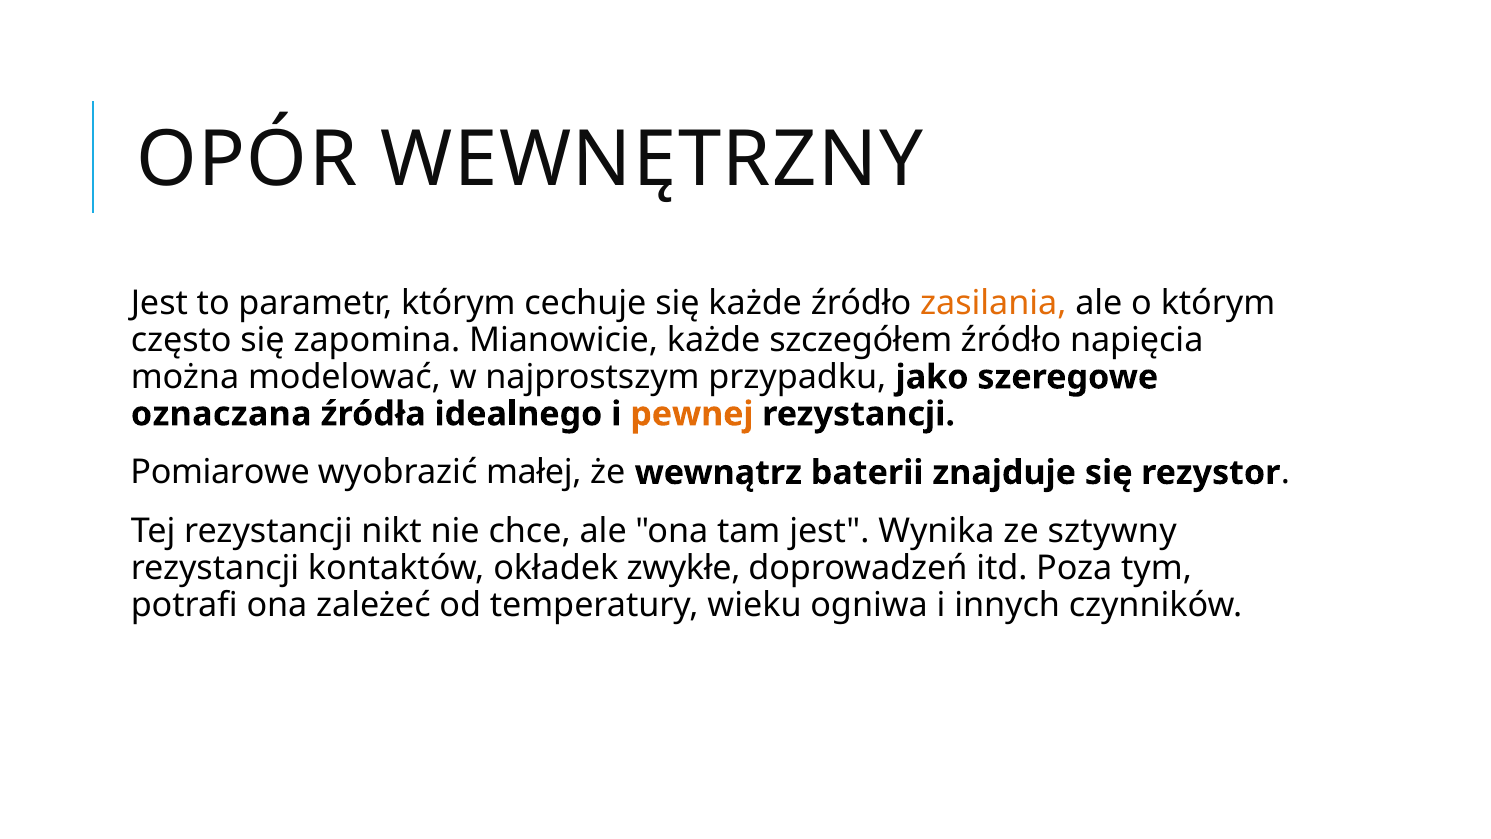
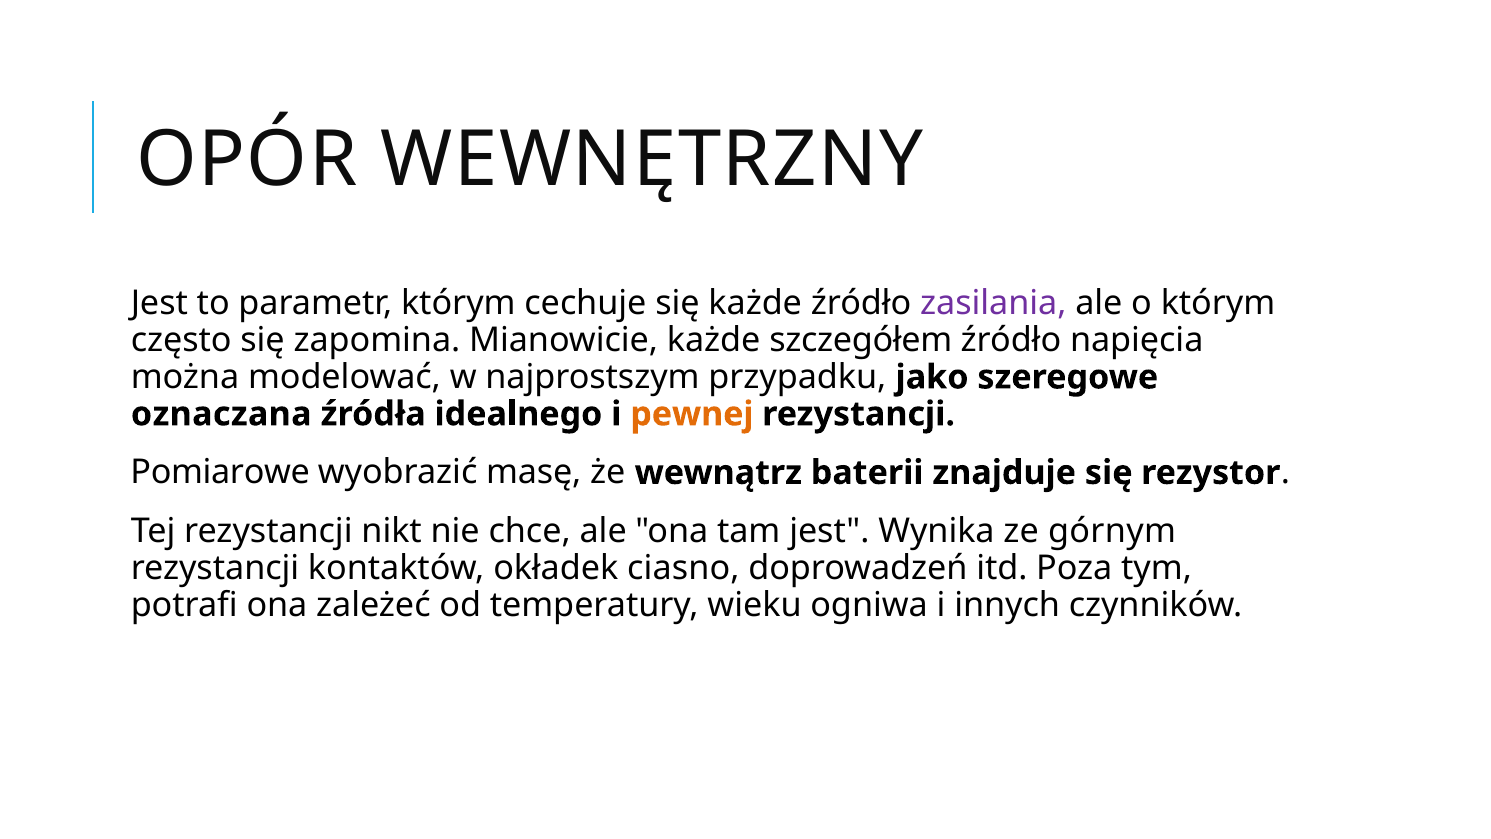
zasilania colour: orange -> purple (993, 303)
małej: małej -> masę (534, 473)
sztywny: sztywny -> górnym (1112, 531)
zwykłe: zwykłe -> ciasno (683, 568)
